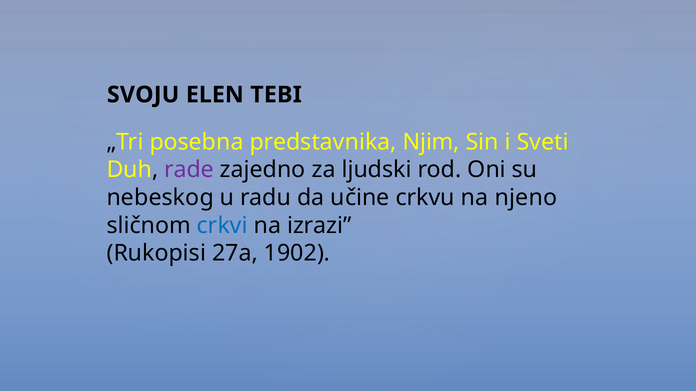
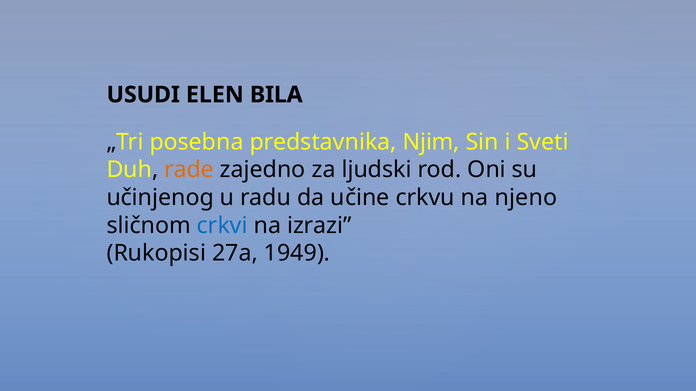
SVOJU: SVOJU -> USUDI (143, 95)
TEBI: TEBI -> BILA (276, 95)
rade colour: purple -> orange (189, 170)
nebeskog: nebeskog -> učinjenog (160, 198)
1902: 1902 -> 1949 (297, 254)
